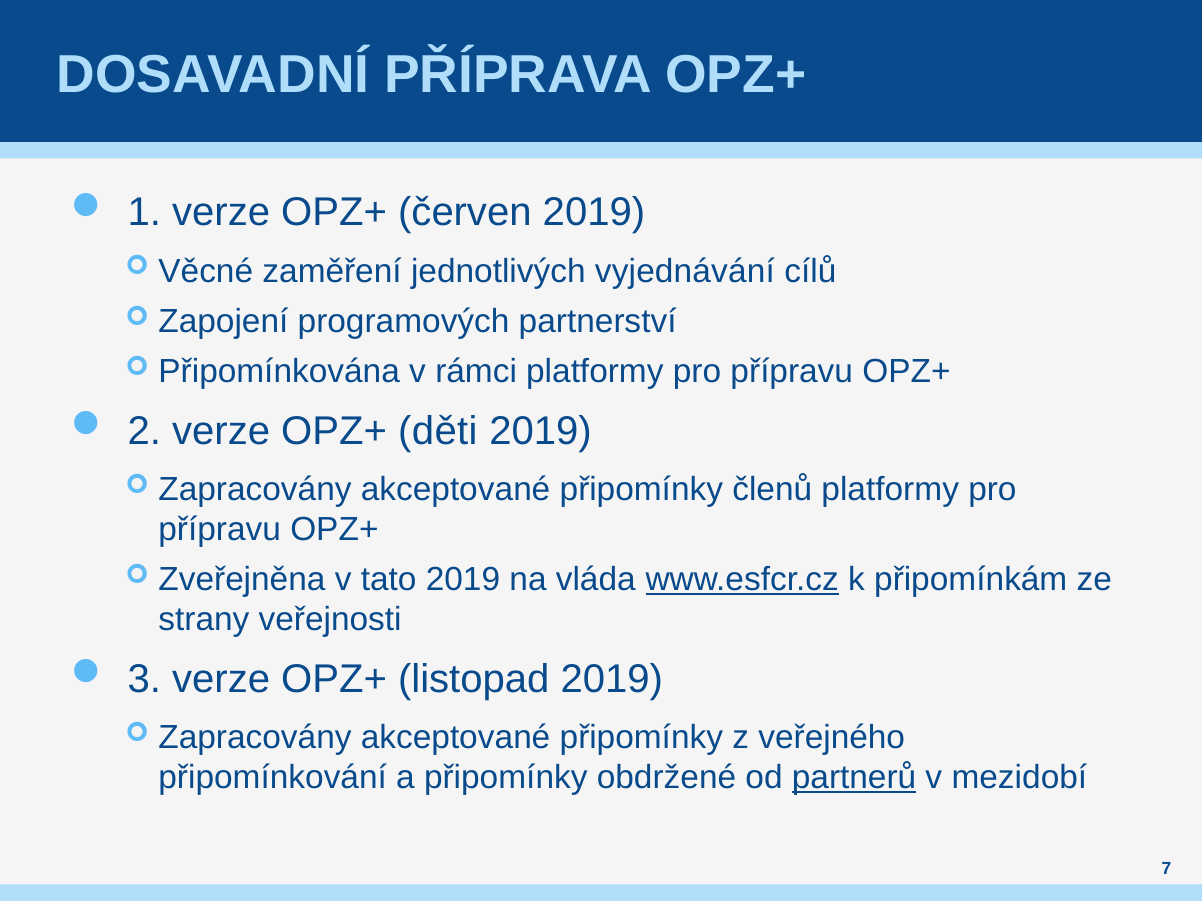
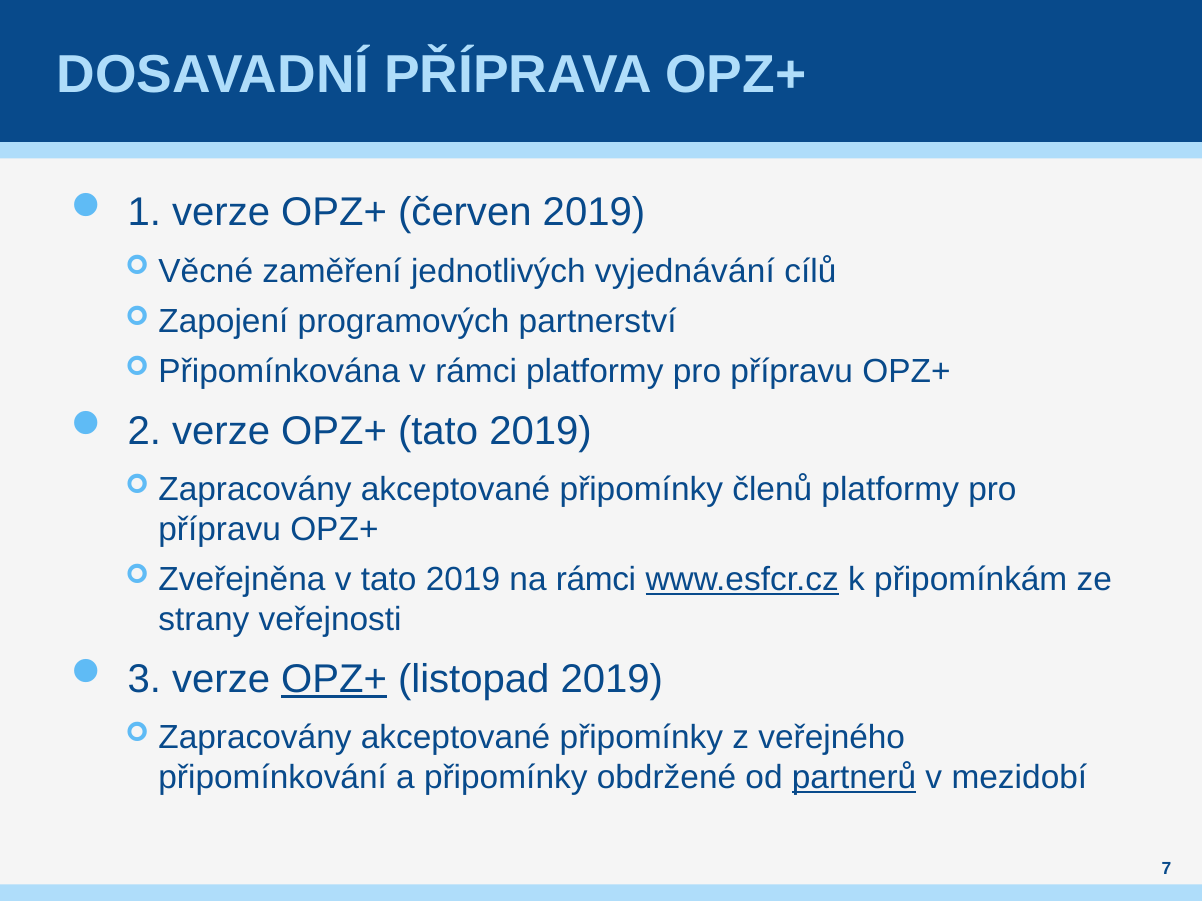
OPZ+ děti: děti -> tato (438, 431)
na vláda: vláda -> rámci (596, 580)
OPZ+ underline: none -> present (334, 680)
